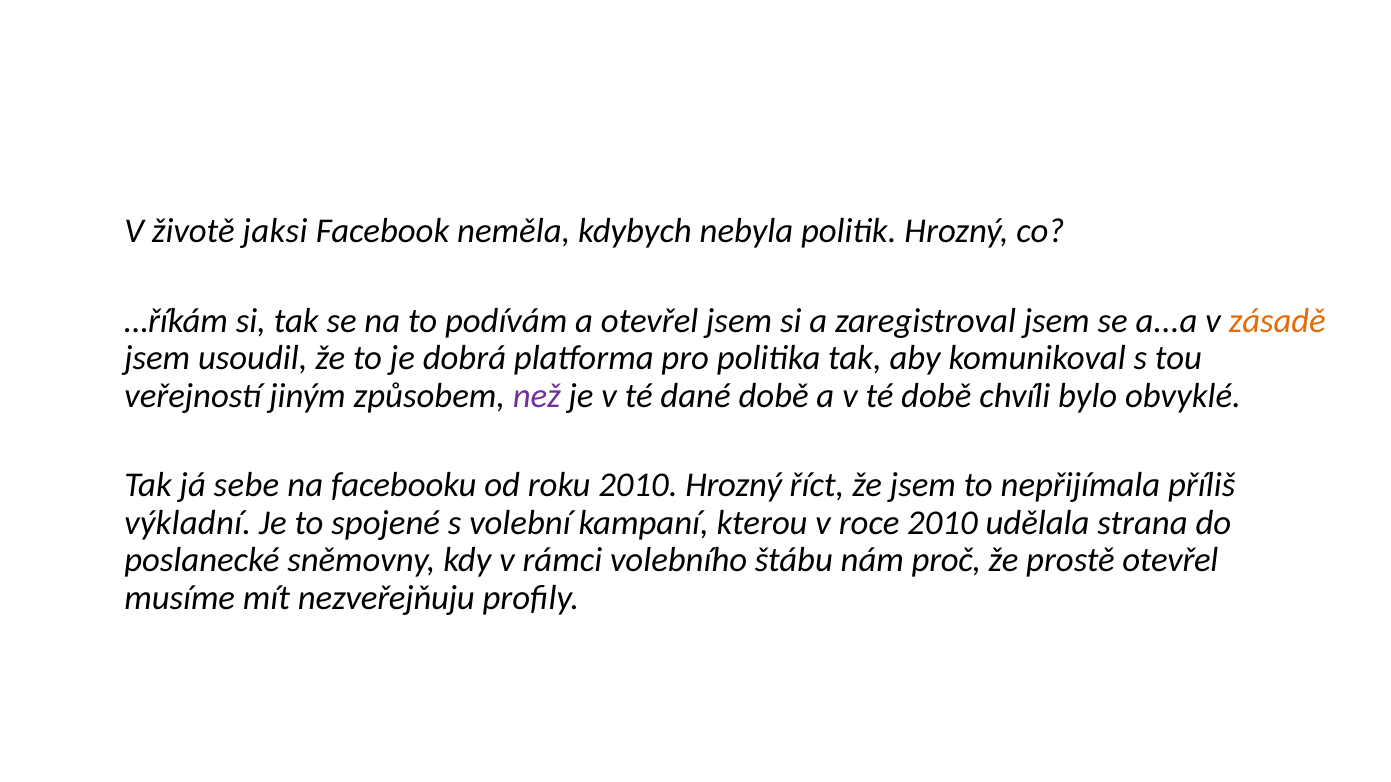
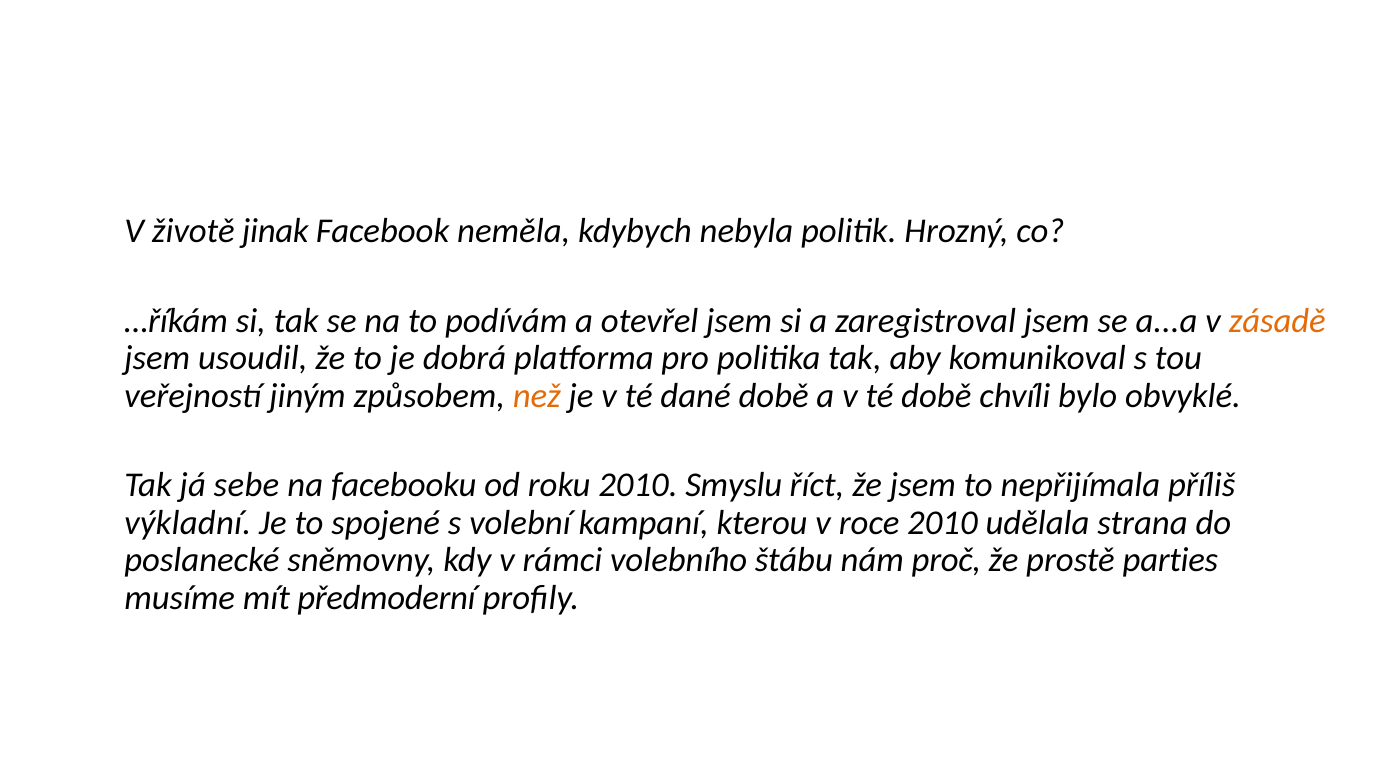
jaksi: jaksi -> jinak (275, 231)
než colour: purple -> orange (537, 396)
2010 Hrozný: Hrozný -> Smyslu (734, 486)
prostě otevřel: otevřel -> parties (1170, 561)
nezveřejňuju: nezveřejňuju -> předmoderní (387, 598)
